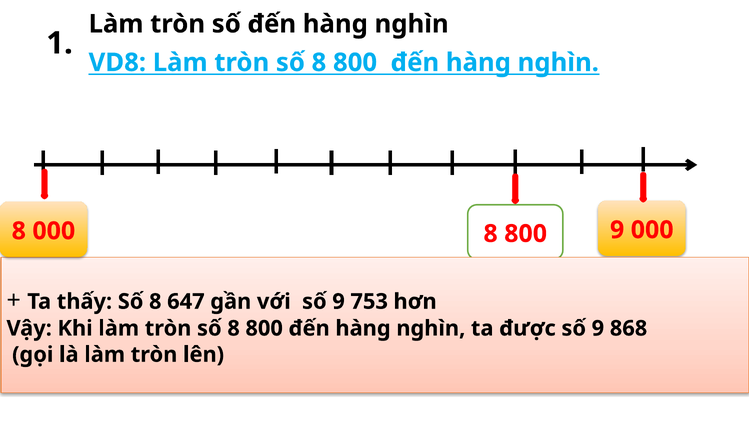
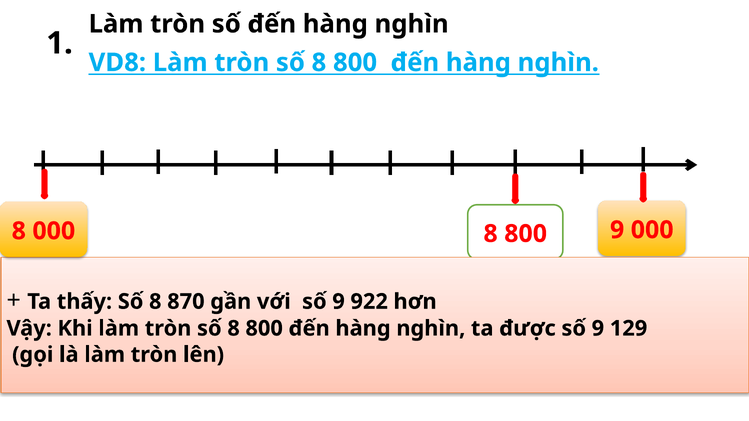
647: 647 -> 870 (186, 302)
753: 753 -> 922 (369, 302)
868: 868 -> 129 (629, 329)
